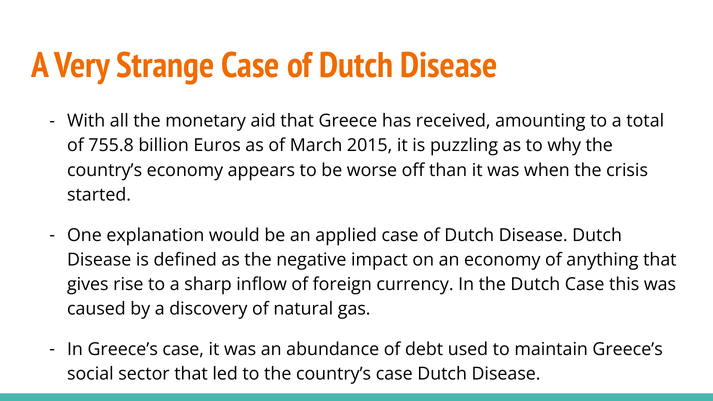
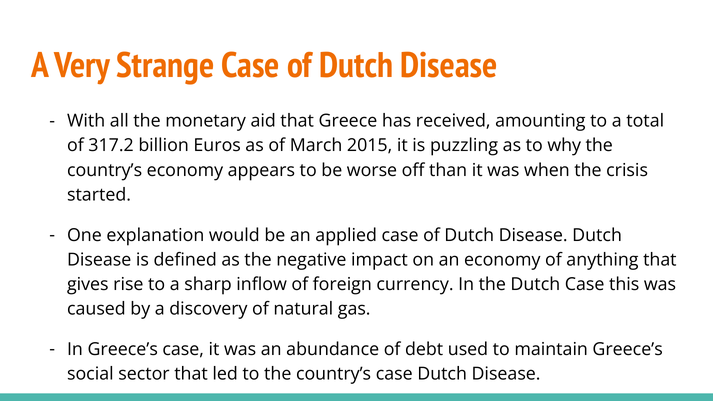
755.8: 755.8 -> 317.2 (111, 146)
